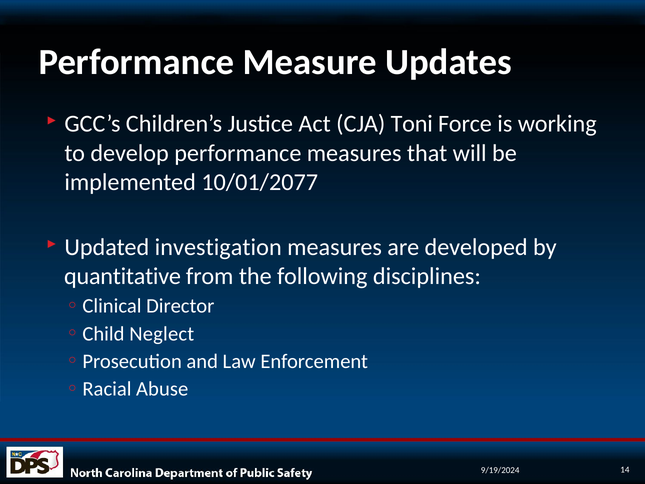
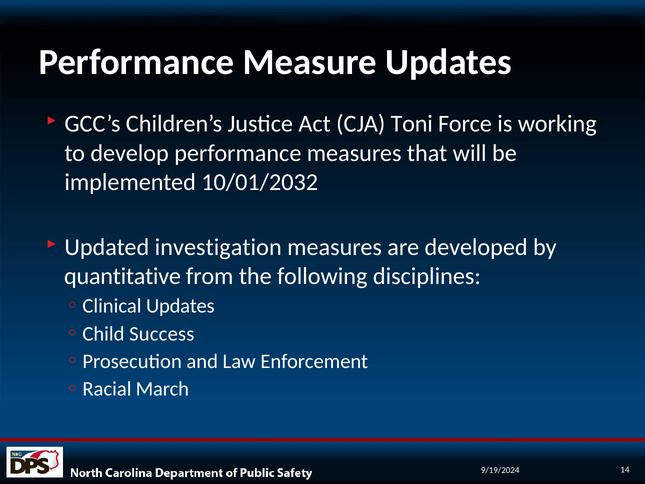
10/01/2077: 10/01/2077 -> 10/01/2032 (260, 182)
Director: Director -> Updates (180, 306)
Neglect: Neglect -> Success (162, 334)
Abuse: Abuse -> March (162, 389)
